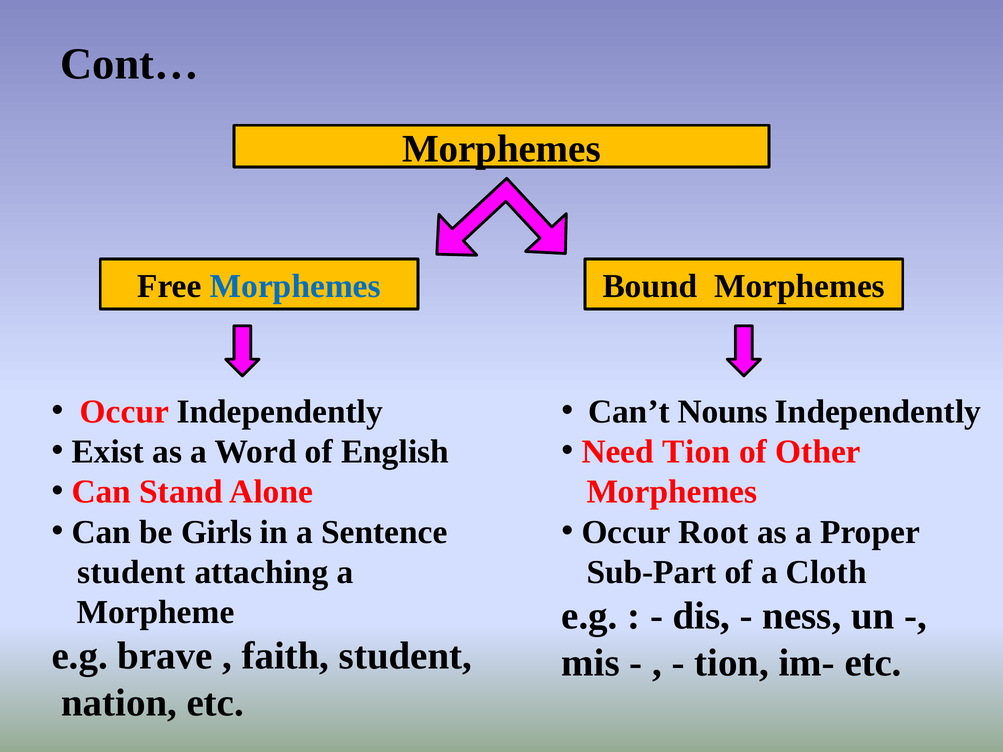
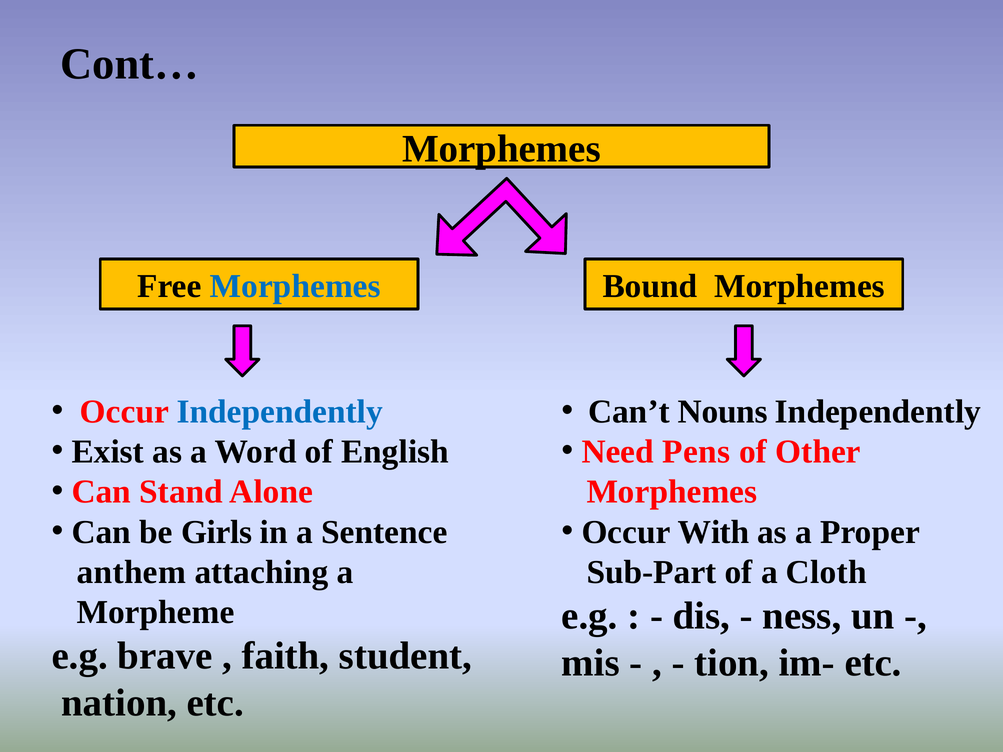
Independently colour: black -> blue (280, 412)
Need Tion: Tion -> Pens (696, 452)
Root: Root -> With (714, 532)
student: student -> anthem (131, 572)
